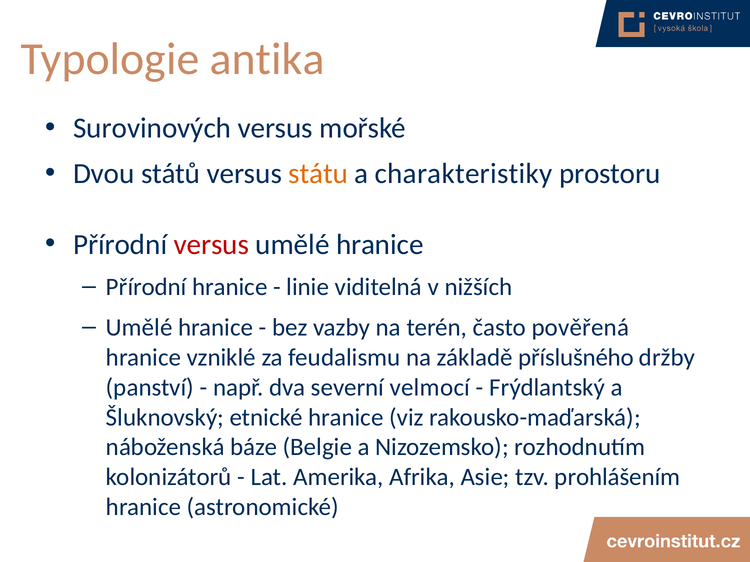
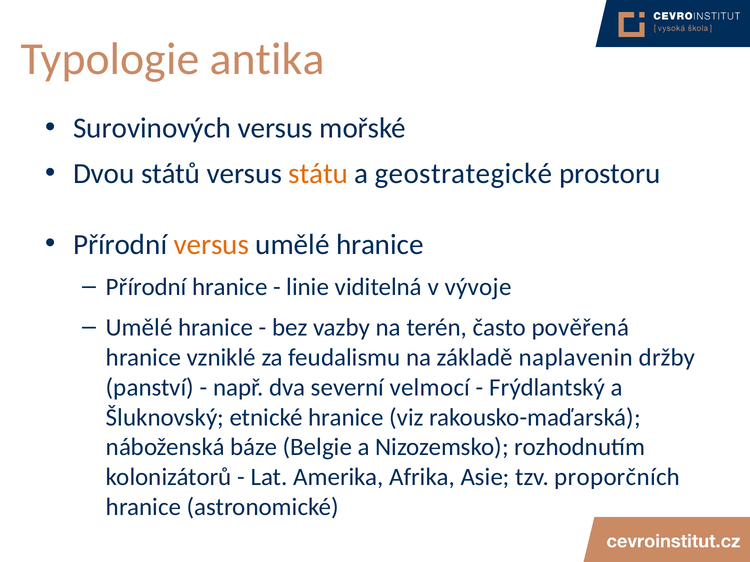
charakteristiky: charakteristiky -> geostrategické (464, 174)
versus colour: red -> orange (211, 245)
nižších: nižších -> vývoje (478, 287)
příslušného: příslušného -> naplavenin (576, 358)
prohlášením: prohlášením -> proporčních (617, 478)
